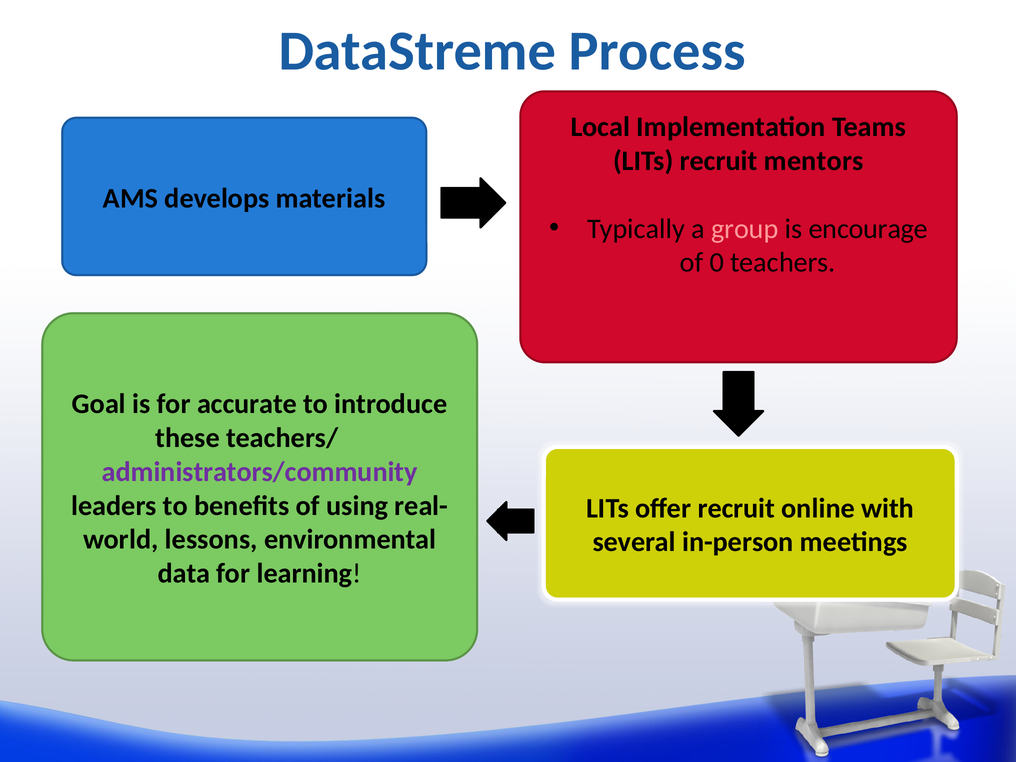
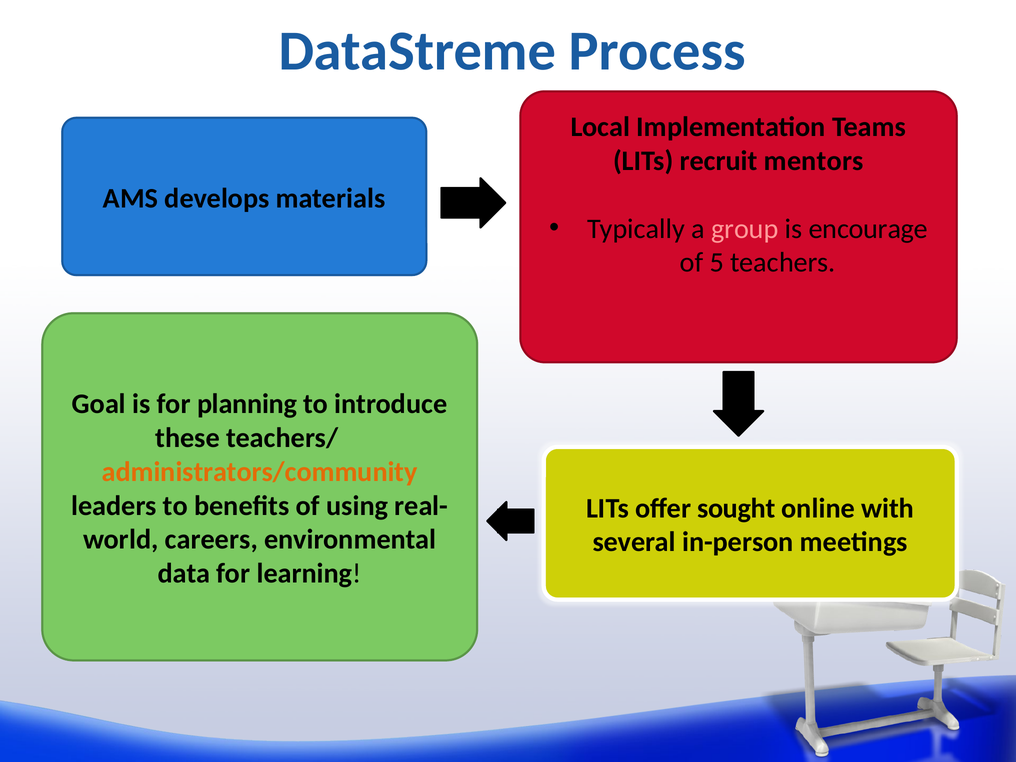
0: 0 -> 5 (717, 263)
accurate: accurate -> planning (247, 404)
administrators/community colour: purple -> orange (260, 472)
offer recruit: recruit -> sought (736, 508)
lessons: lessons -> careers (211, 540)
